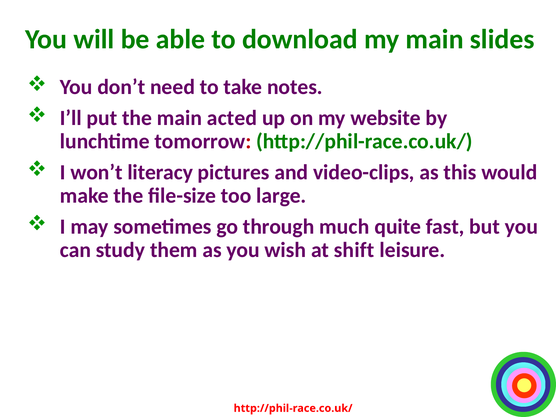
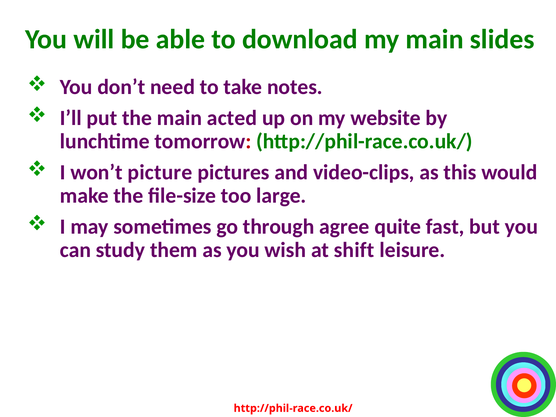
literacy: literacy -> picture (160, 172)
much: much -> agree (344, 227)
